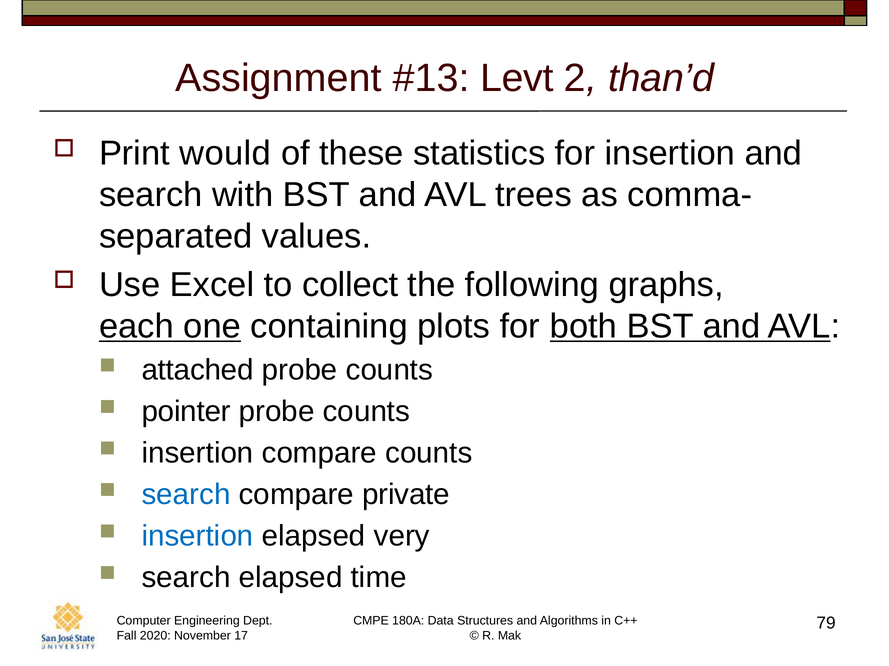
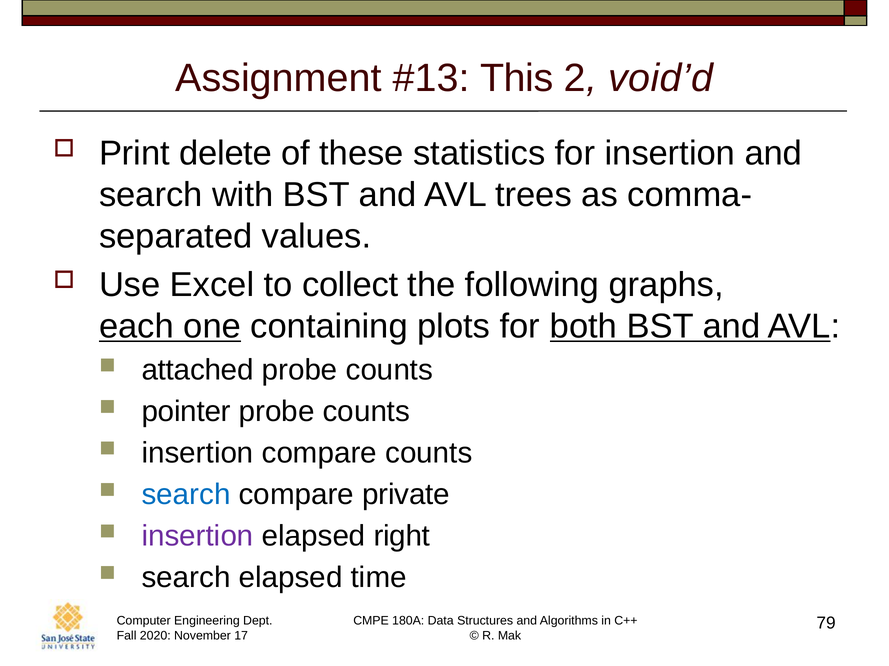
Levt: Levt -> This (517, 78)
than’d: than’d -> void’d (661, 78)
would: would -> delete (226, 154)
insertion colour: blue -> purple (198, 537)
very: very -> right (402, 537)
